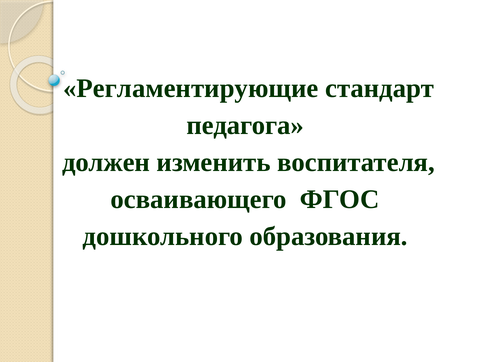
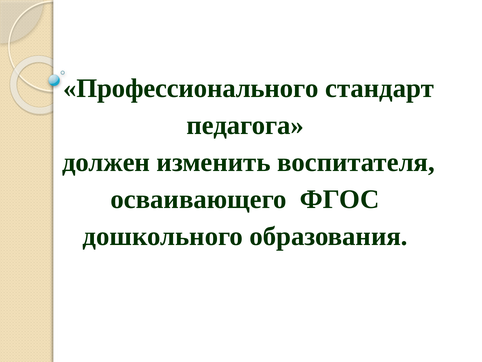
Регламентирующие: Регламентирующие -> Профессионального (191, 88)
